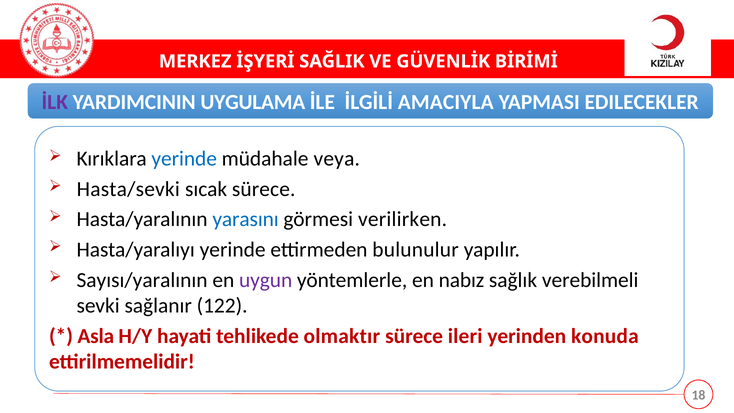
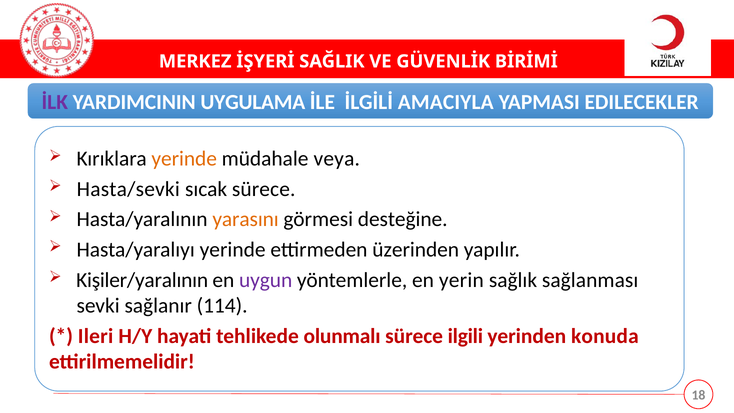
yerinde colour: blue -> orange (184, 159)
yarasını colour: blue -> orange (246, 219)
verilirken: verilirken -> desteğine (403, 219)
bulunulur: bulunulur -> üzerinden (416, 250)
Sayısı/yaralının: Sayısı/yaralının -> Kişiler/yaralının (142, 280)
nabız: nabız -> yerin (461, 280)
verebilmeli: verebilmeli -> sağlanması (590, 280)
122: 122 -> 114 (222, 306)
Asla: Asla -> Ileri (96, 336)
olmaktır: olmaktır -> olunmalı (342, 336)
ileri: ileri -> ilgili (465, 336)
